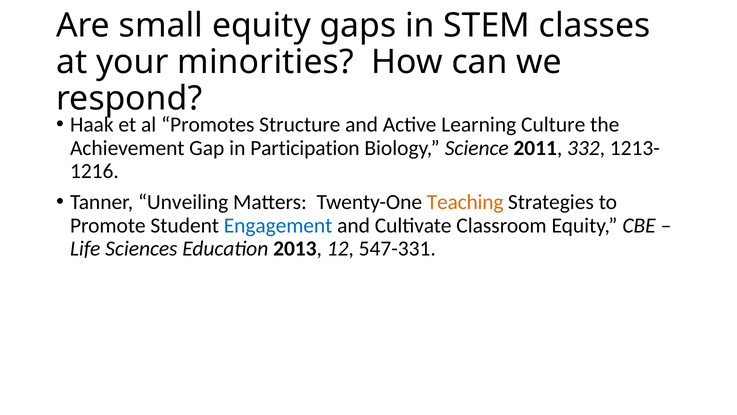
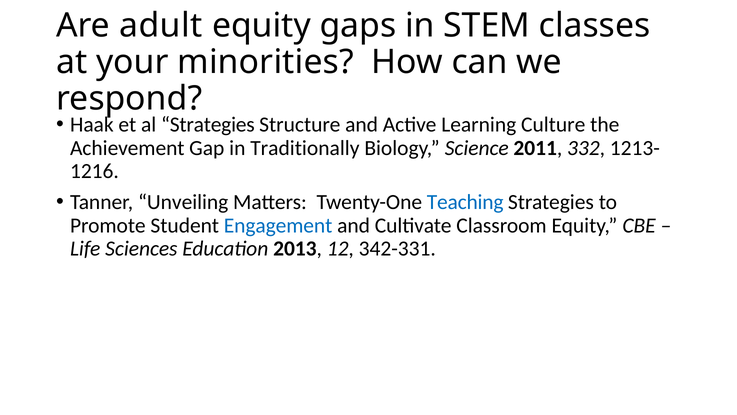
small: small -> adult (161, 25)
al Promotes: Promotes -> Strategies (208, 125)
Participation: Participation -> Traditionally (305, 148)
Teaching colour: orange -> blue (465, 202)
547-331: 547-331 -> 342-331 (397, 248)
